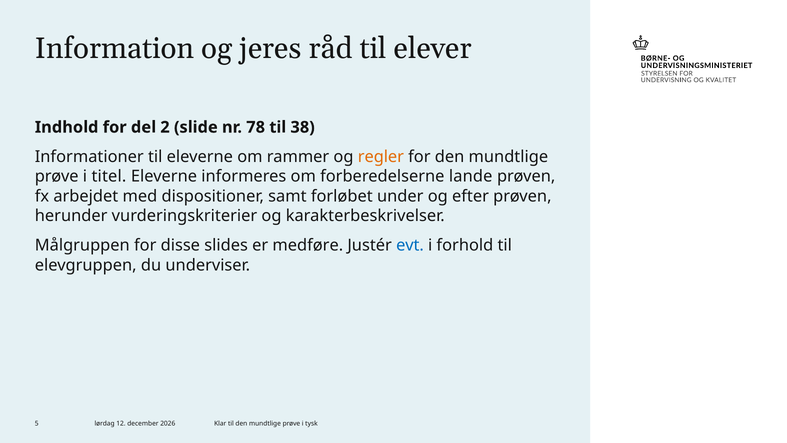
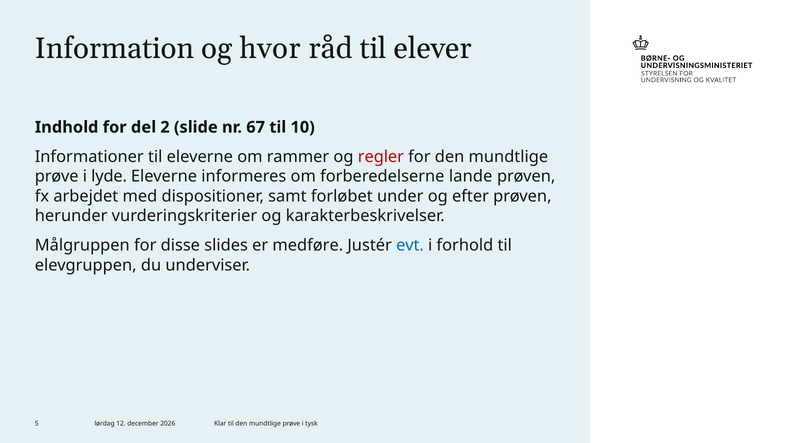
jeres: jeres -> hvor (270, 49)
78: 78 -> 67 (256, 127)
38: 38 -> 10 (303, 127)
regler colour: orange -> red (381, 157)
titel: titel -> lyde (109, 176)
